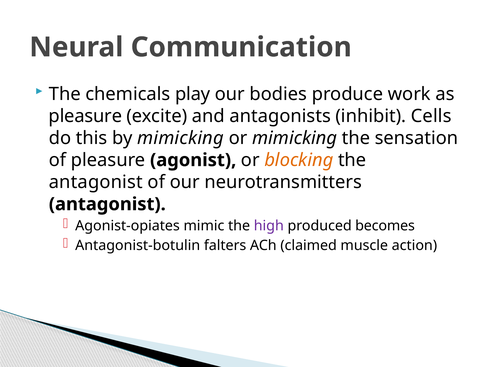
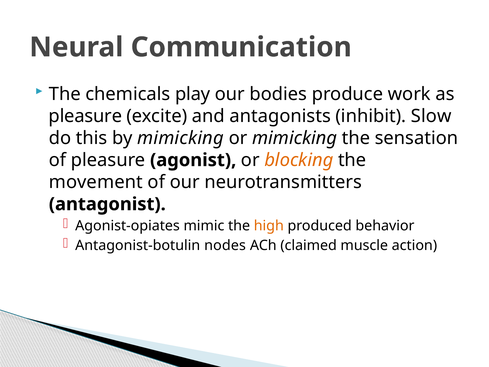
Cells: Cells -> Slow (431, 116)
antagonist: antagonist -> movement (96, 182)
high colour: purple -> orange (269, 226)
becomes: becomes -> behavior (385, 226)
falters: falters -> nodes (225, 245)
